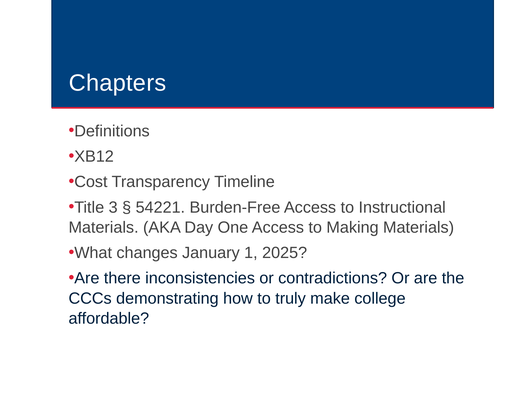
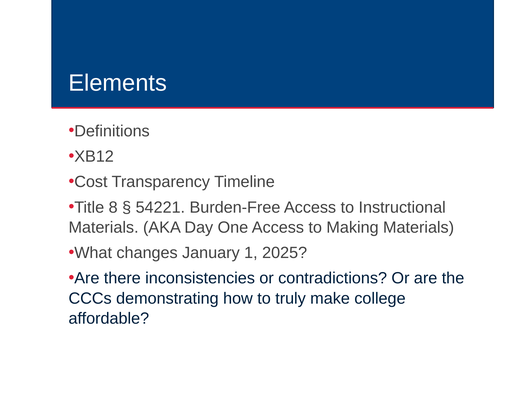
Chapters: Chapters -> Elements (118, 83)
3: 3 -> 8 (113, 208)
